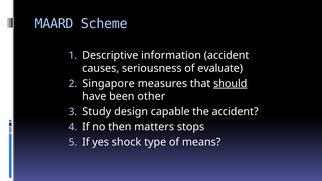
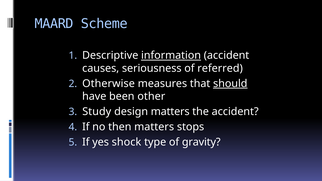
information underline: none -> present (171, 55)
evaluate: evaluate -> referred (220, 68)
Singapore: Singapore -> Otherwise (109, 84)
design capable: capable -> matters (170, 112)
means: means -> gravity (201, 142)
